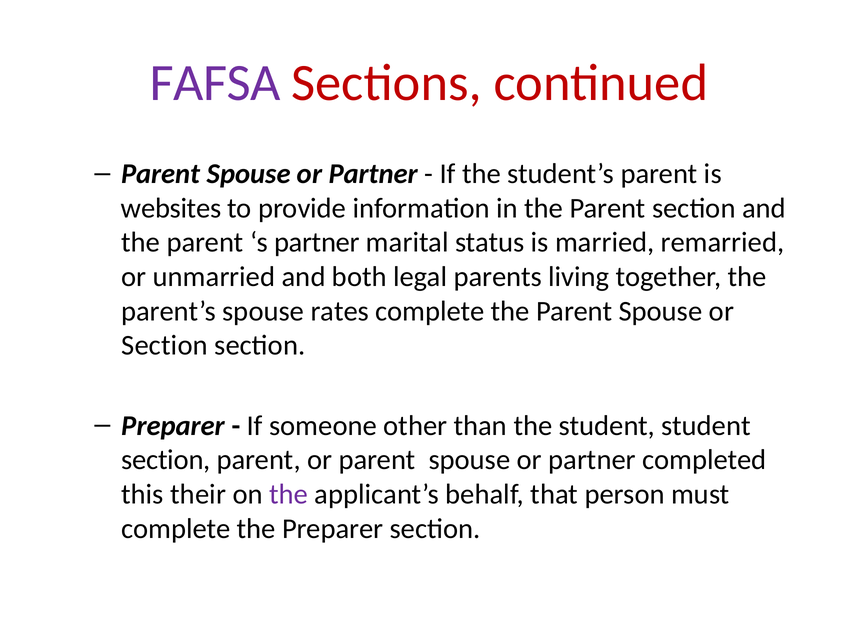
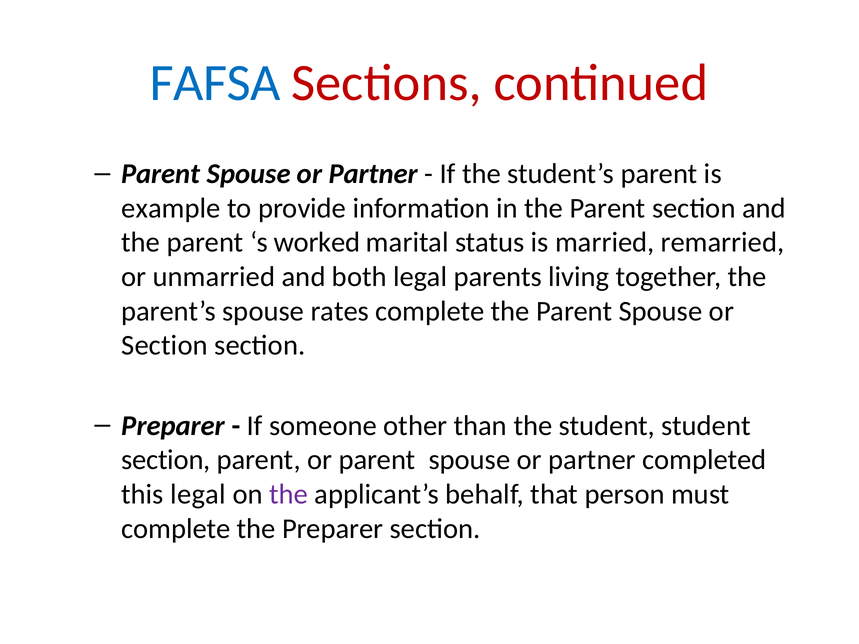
FAFSA colour: purple -> blue (215, 83)
websites: websites -> example (171, 208)
s partner: partner -> worked (317, 243)
this their: their -> legal (198, 494)
